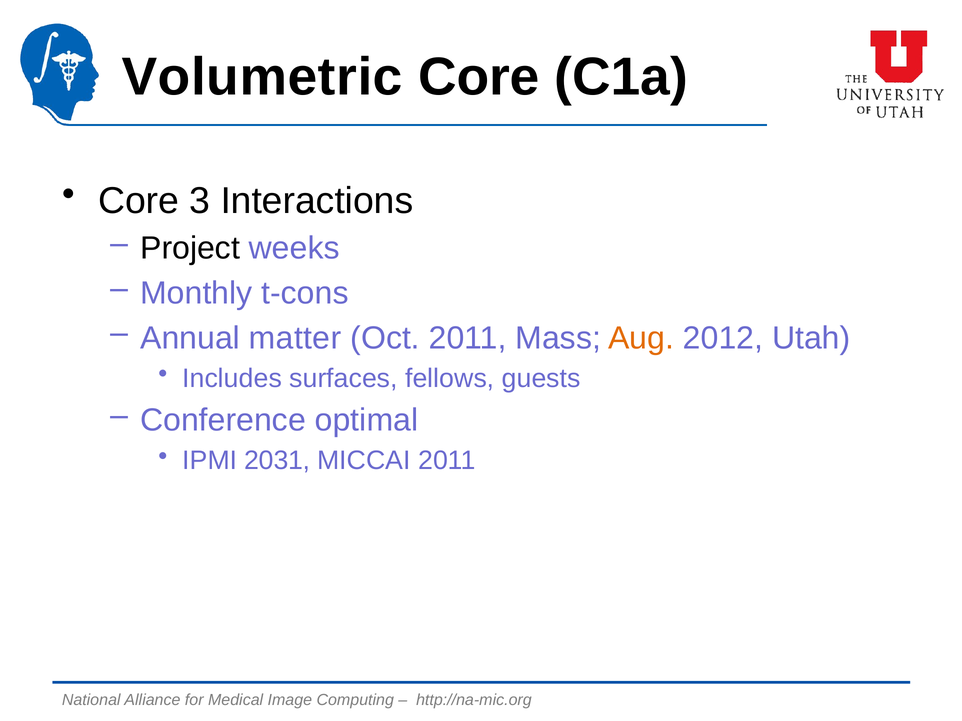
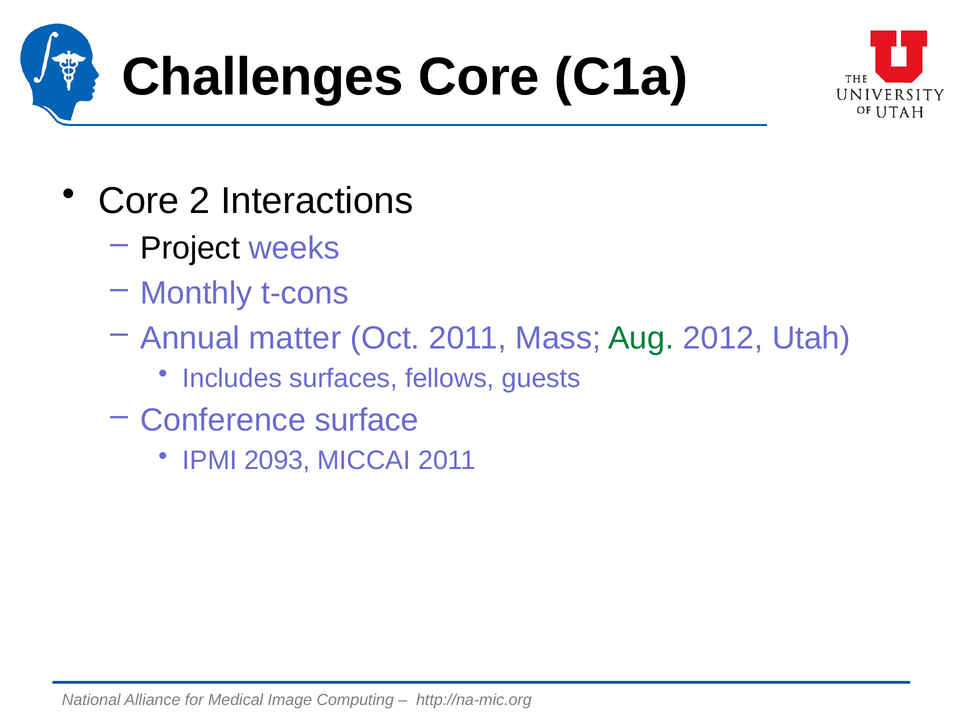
Volumetric: Volumetric -> Challenges (263, 77)
3: 3 -> 2 (200, 201)
Aug colour: orange -> green (641, 338)
optimal: optimal -> surface (367, 421)
2031: 2031 -> 2093 (277, 461)
